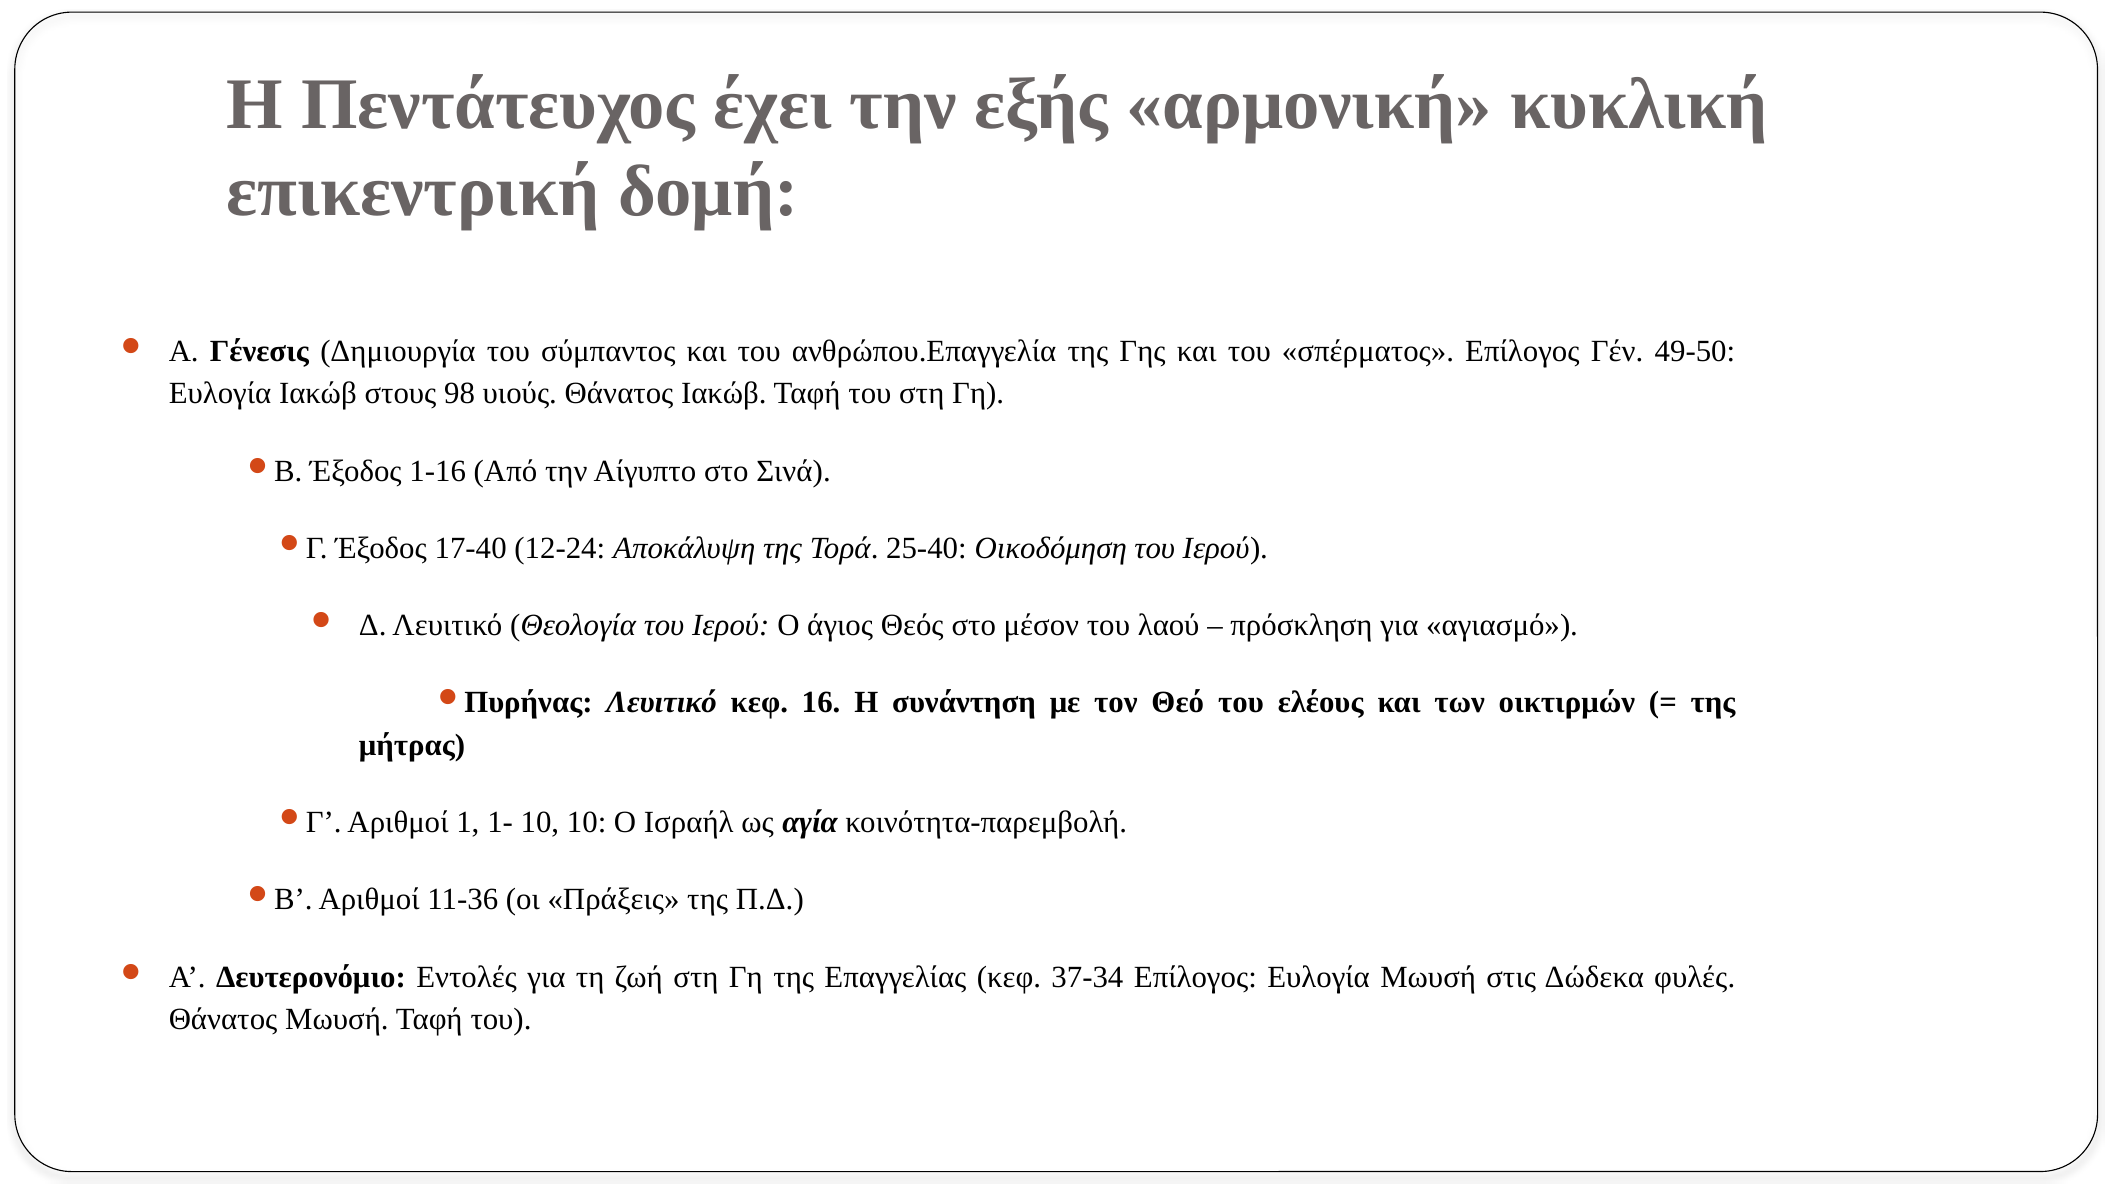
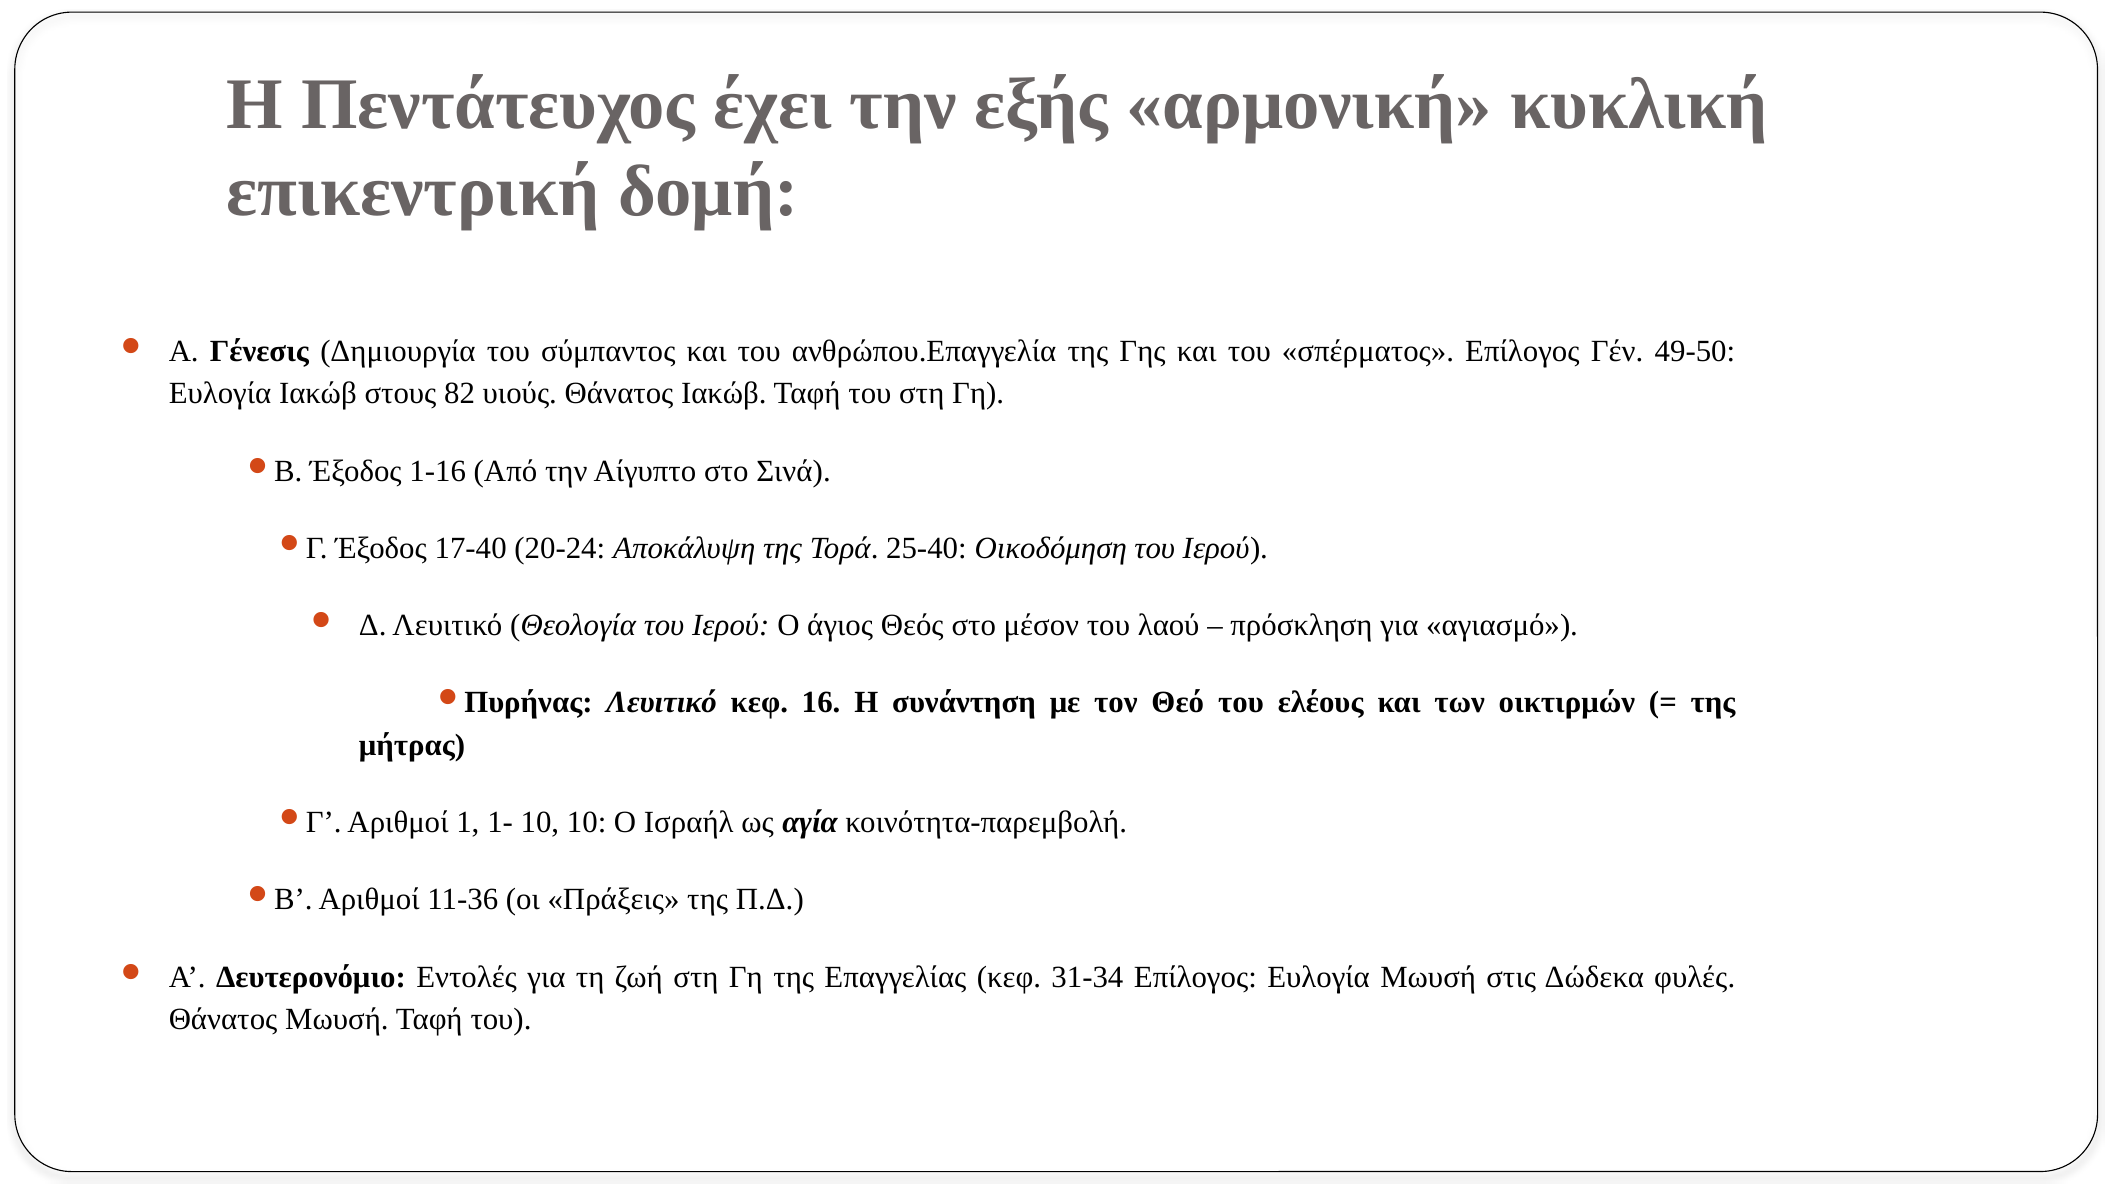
98: 98 -> 82 (460, 394)
12-24: 12-24 -> 20-24 (560, 549)
37-34: 37-34 -> 31-34 (1087, 978)
